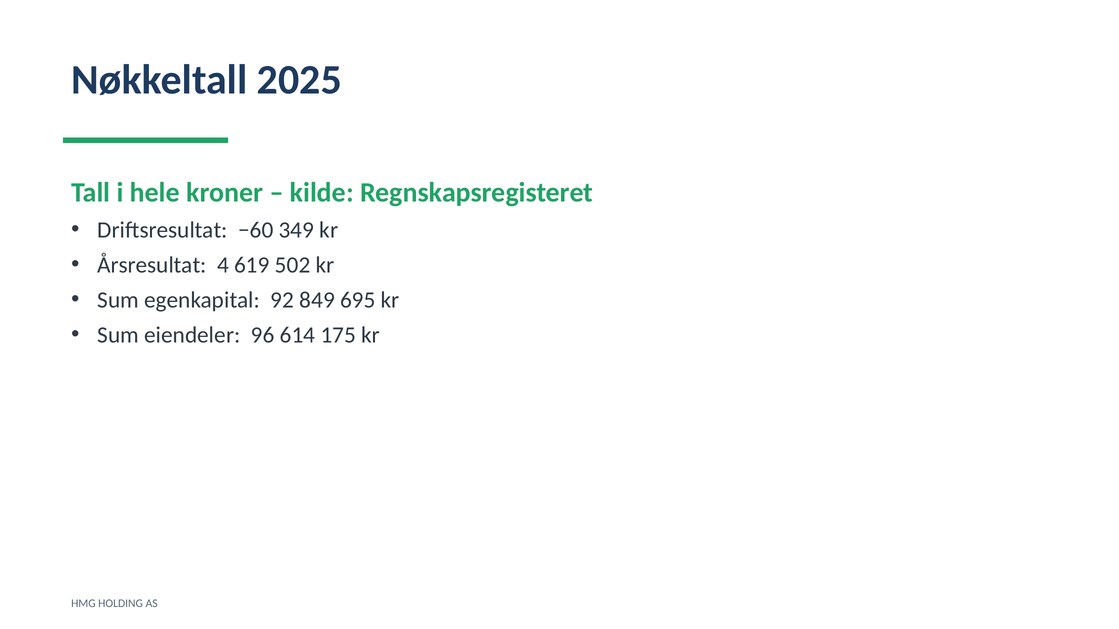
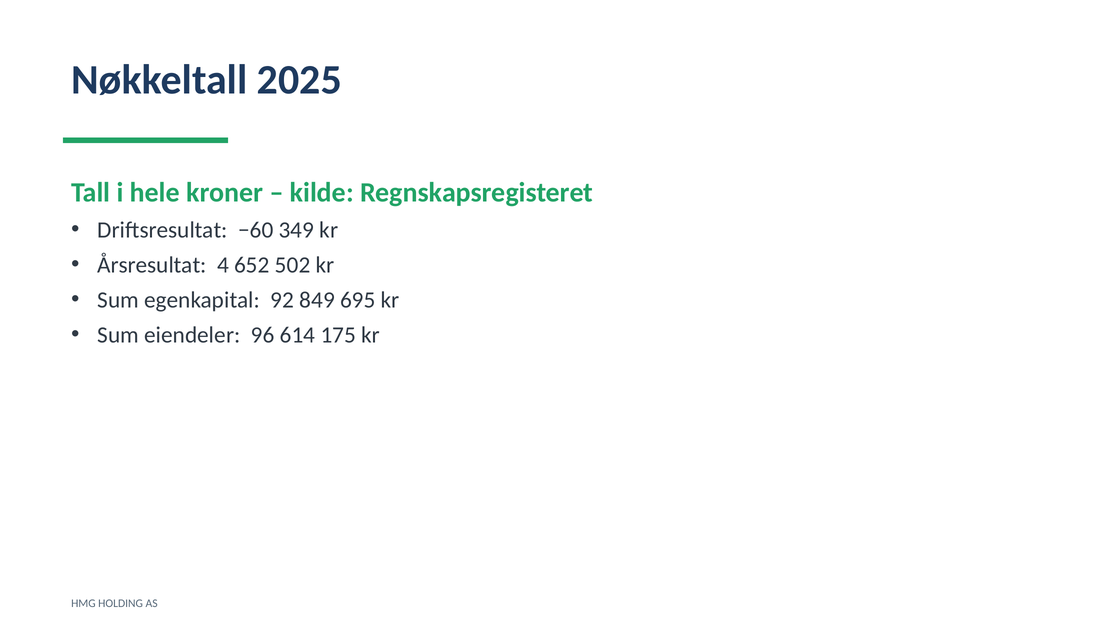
619: 619 -> 652 (252, 265)
